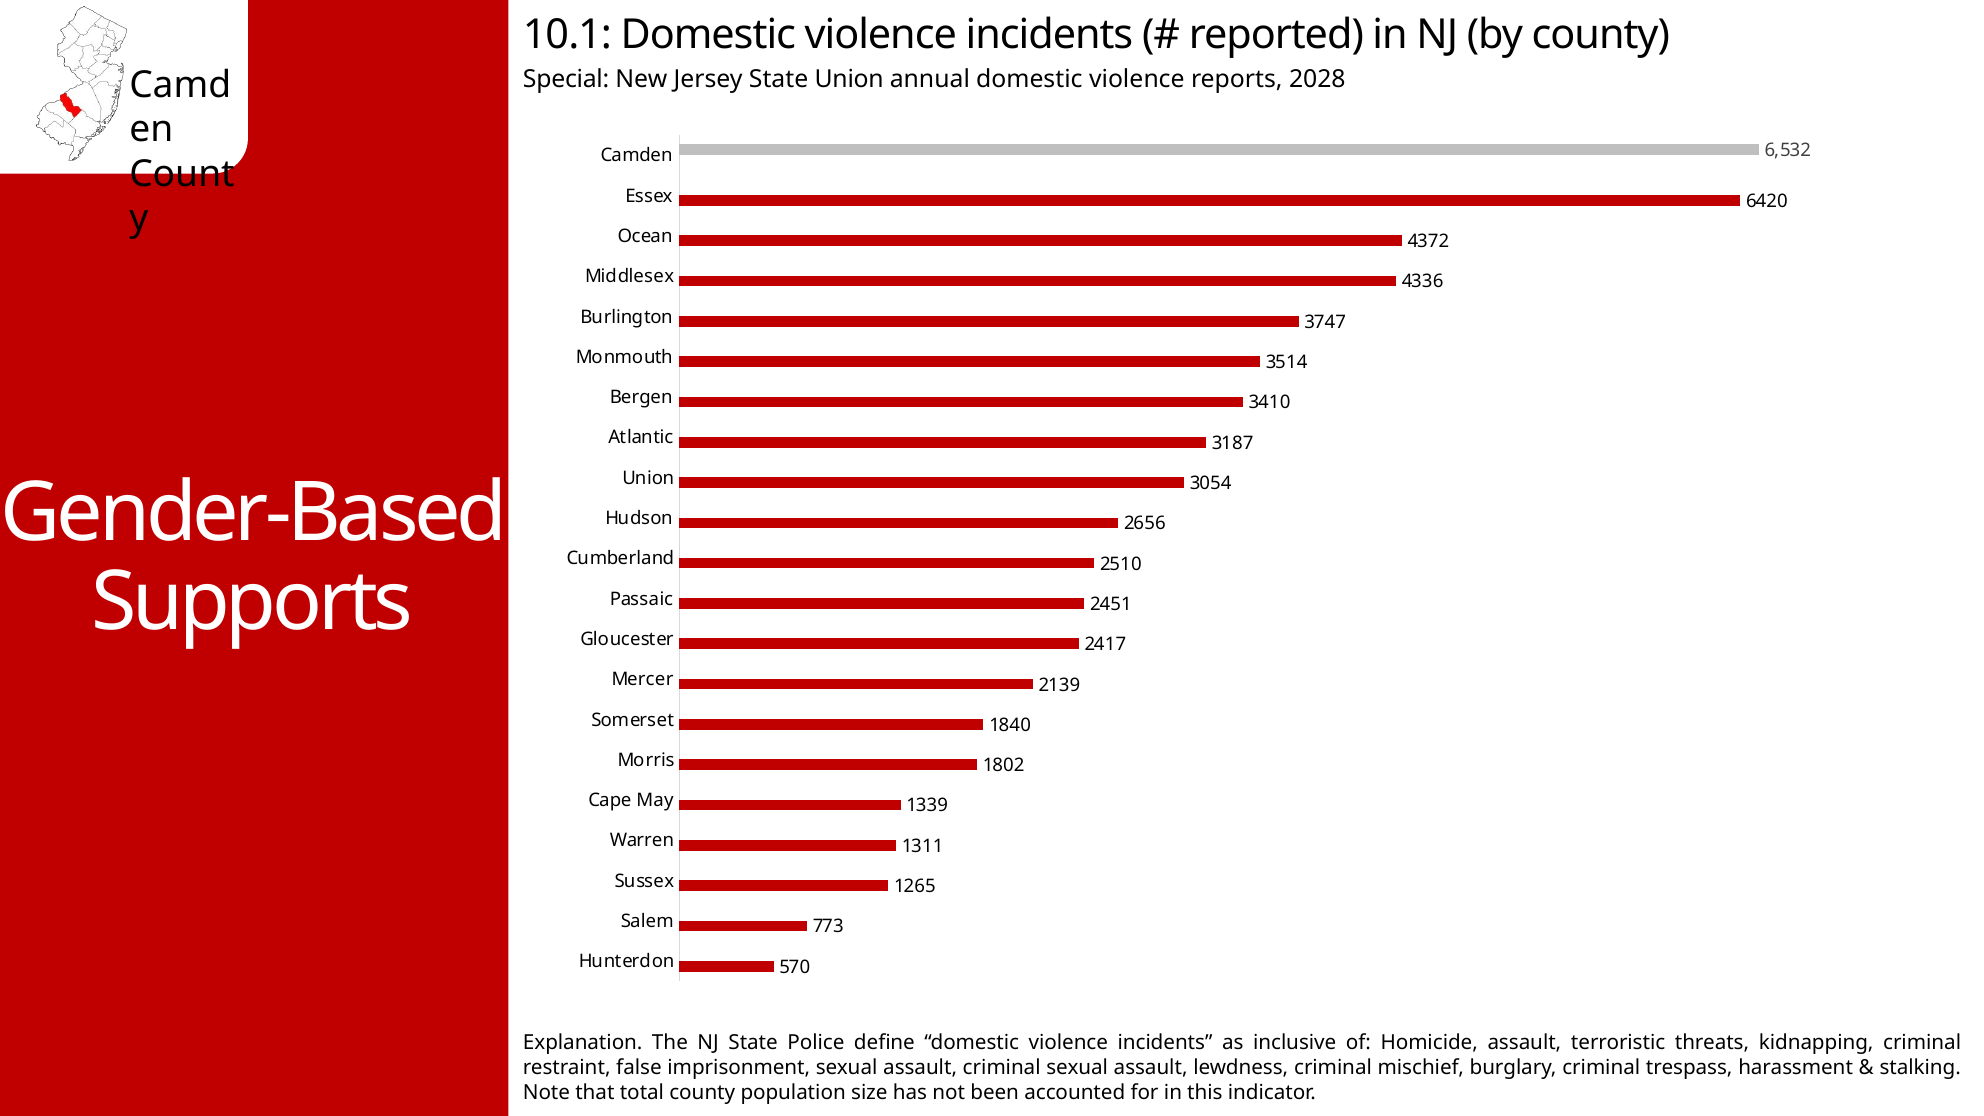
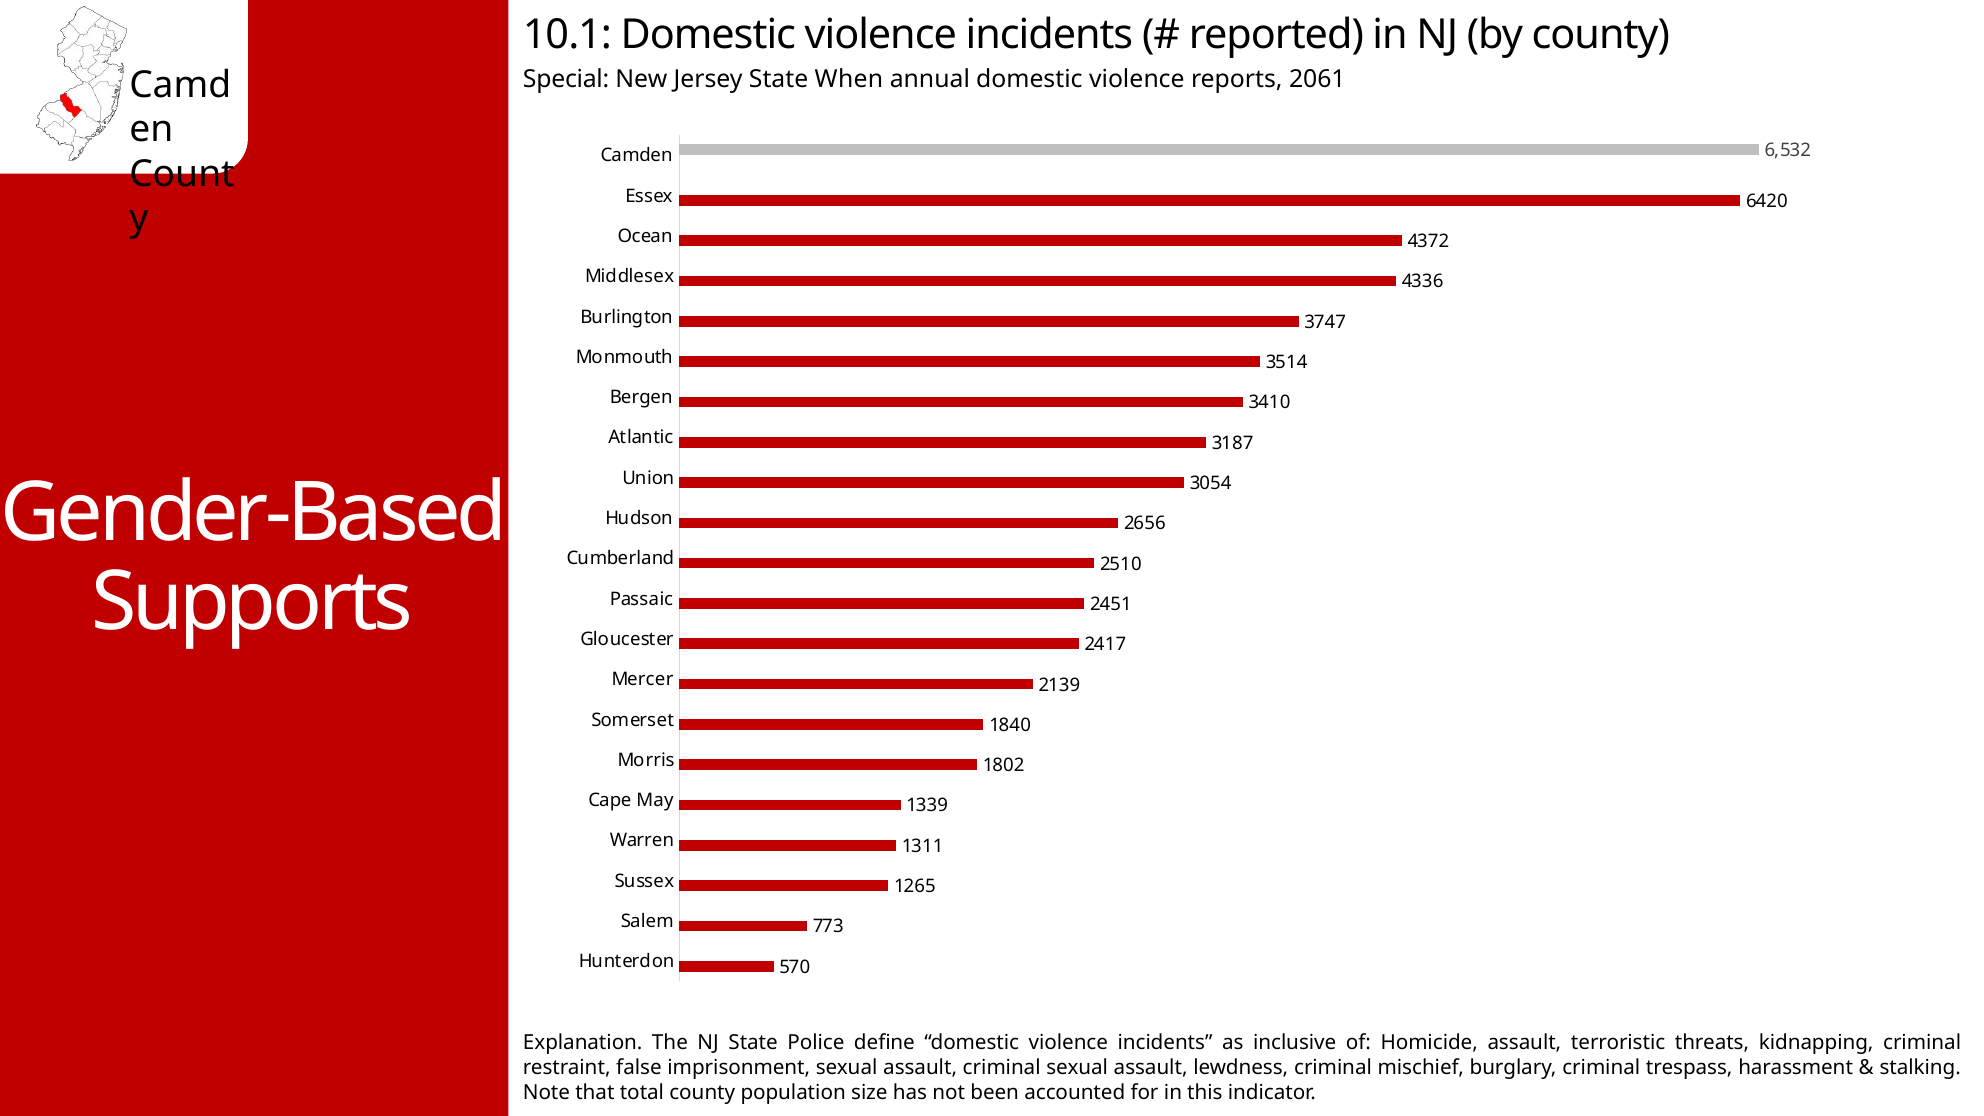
State Union: Union -> When (849, 79)
2028: 2028 -> 2061 (1317, 79)
